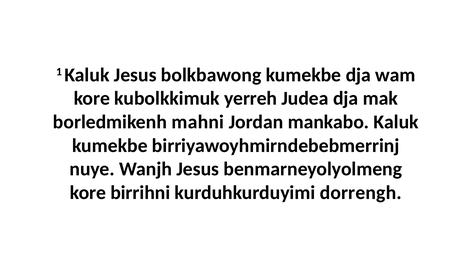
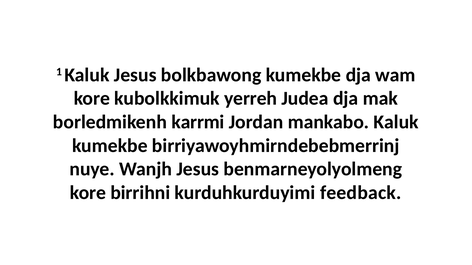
mahni: mahni -> karrmi (198, 122)
dorrengh: dorrengh -> feedback (361, 193)
